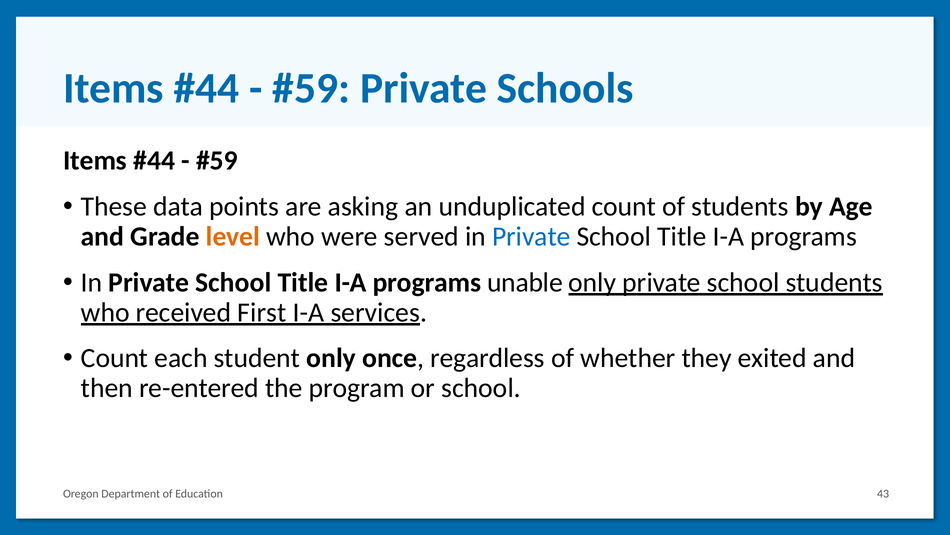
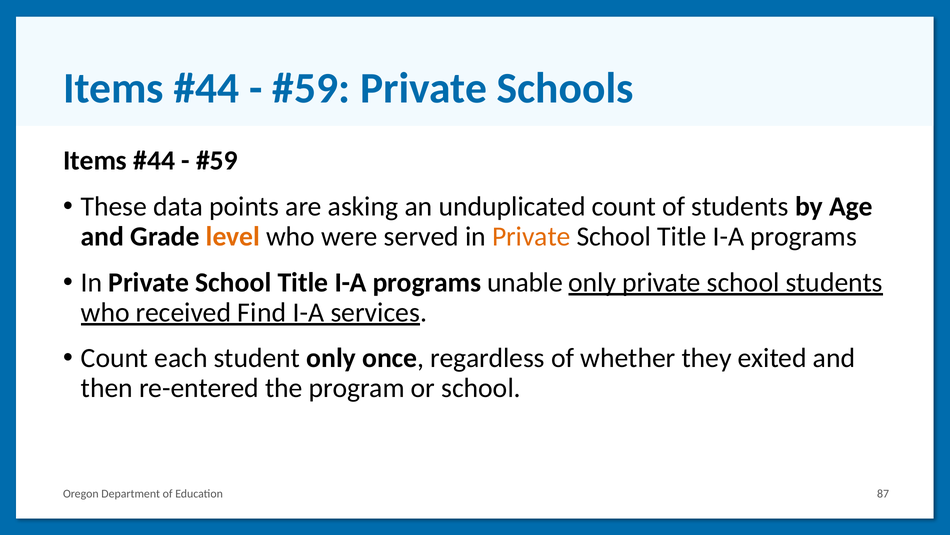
Private colour: blue -> orange (531, 236)
First: First -> Find (262, 312)
43: 43 -> 87 (883, 493)
